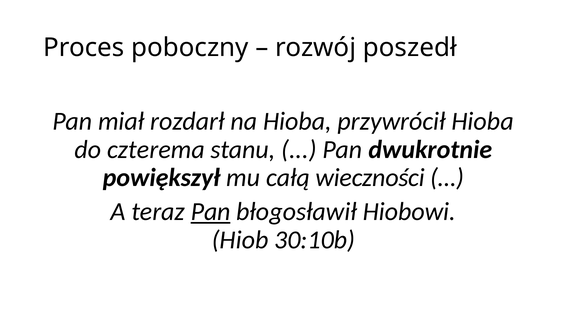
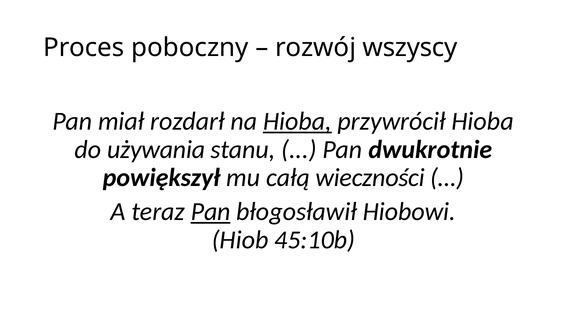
poszedł: poszedł -> wszyscy (410, 48)
Hioba underline: none -> present (297, 121)
czterema: czterema -> używania (156, 150)
30:10b: 30:10b -> 45:10b (315, 240)
